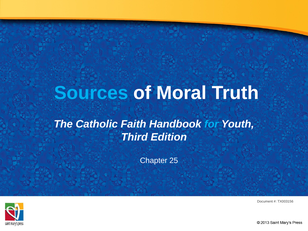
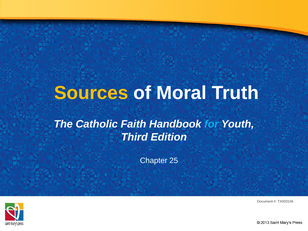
Sources colour: light blue -> yellow (91, 93)
